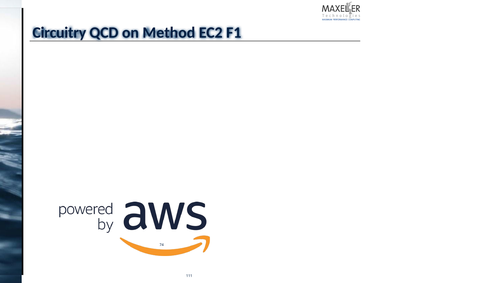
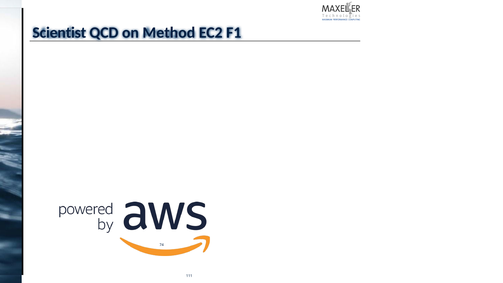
Circuitry: Circuitry -> Scientist (59, 33)
